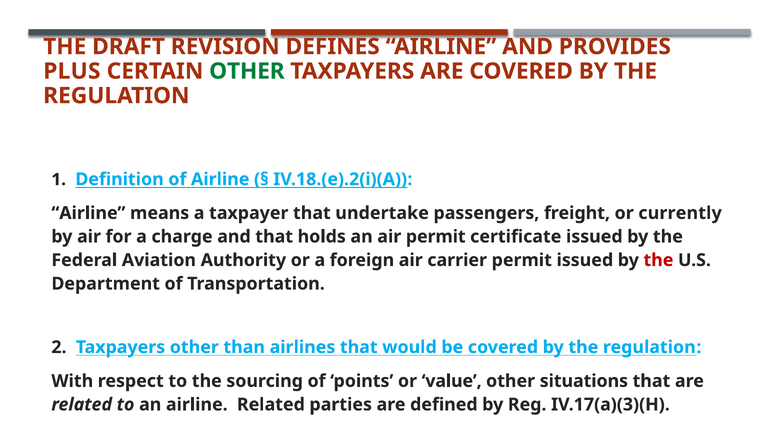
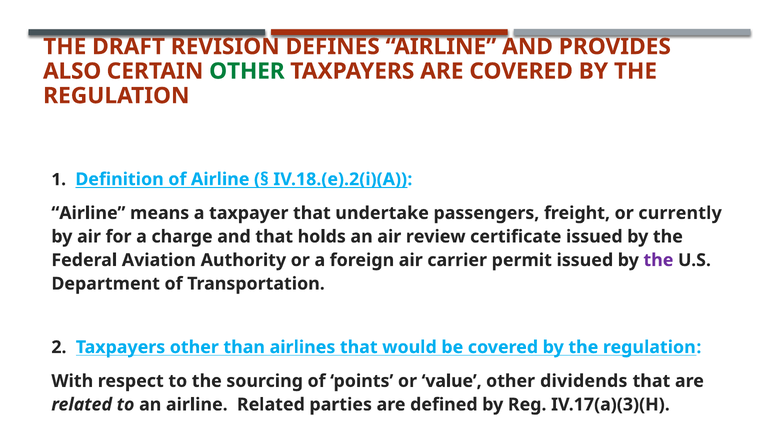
PLUS: PLUS -> ALSO (72, 71)
air permit: permit -> review (436, 237)
the colour: red -> purple (658, 260)
situations: situations -> dividends (584, 381)
